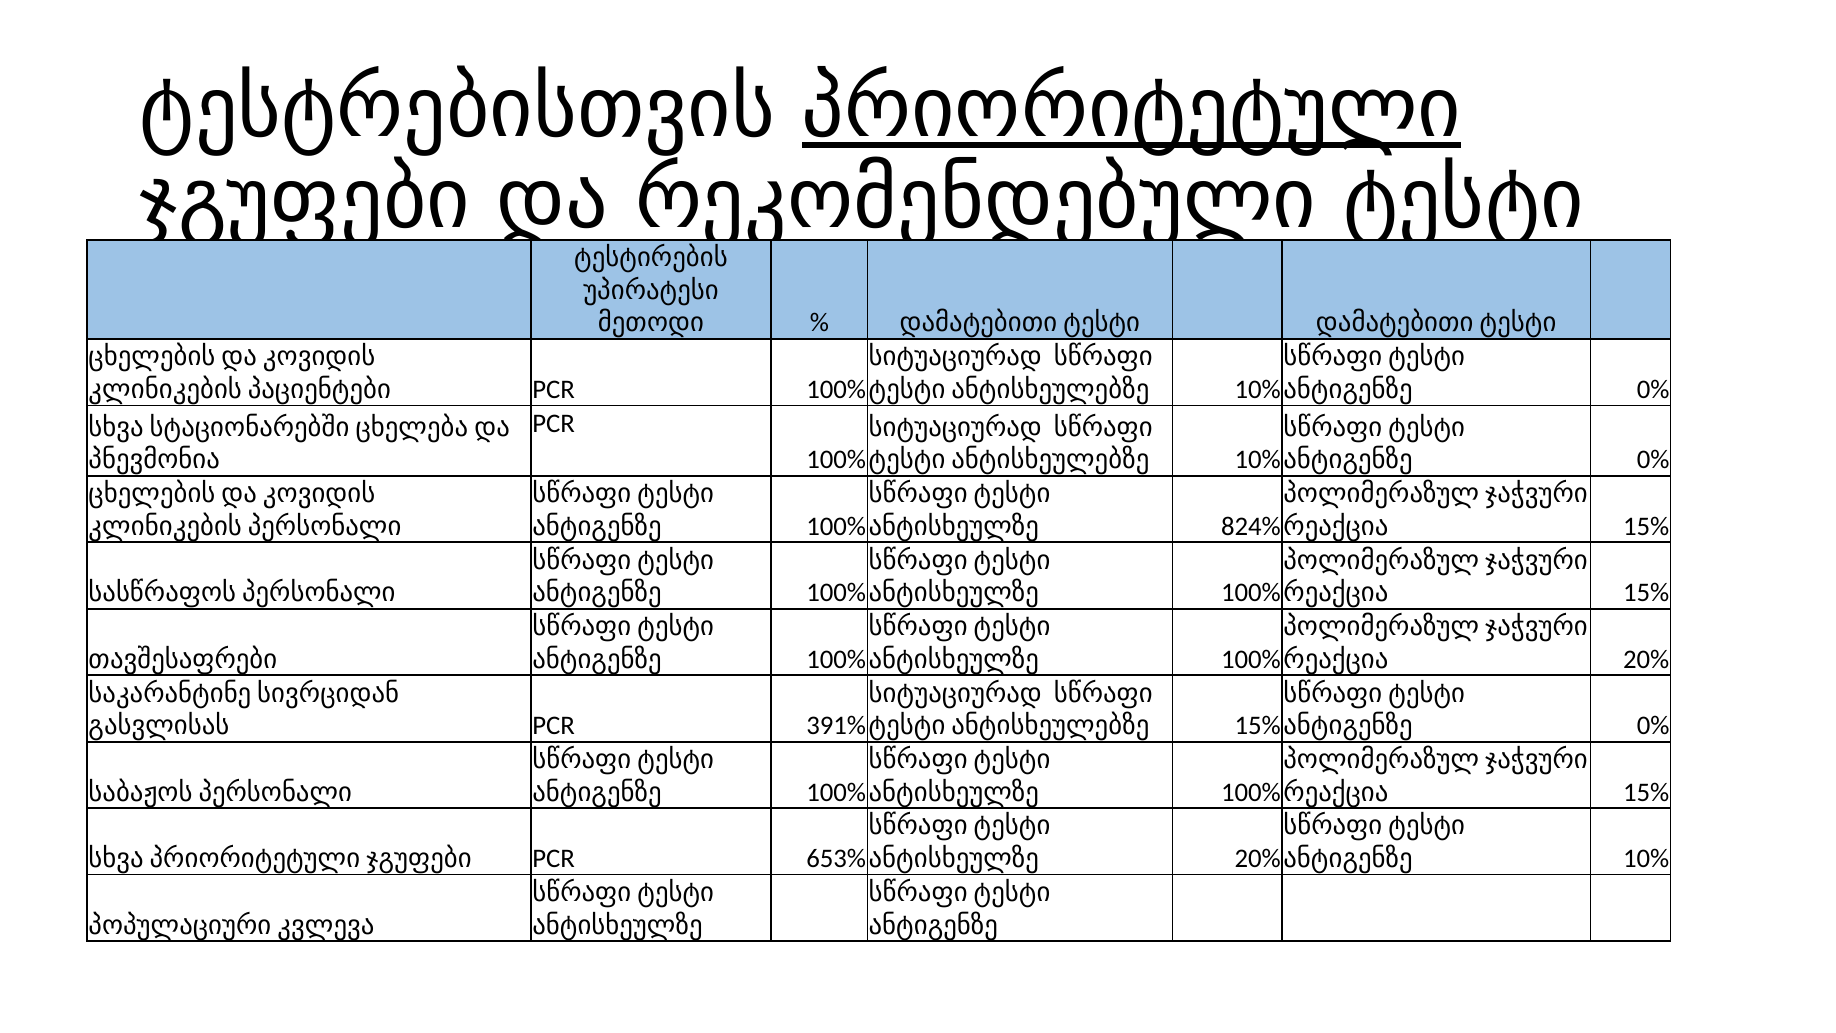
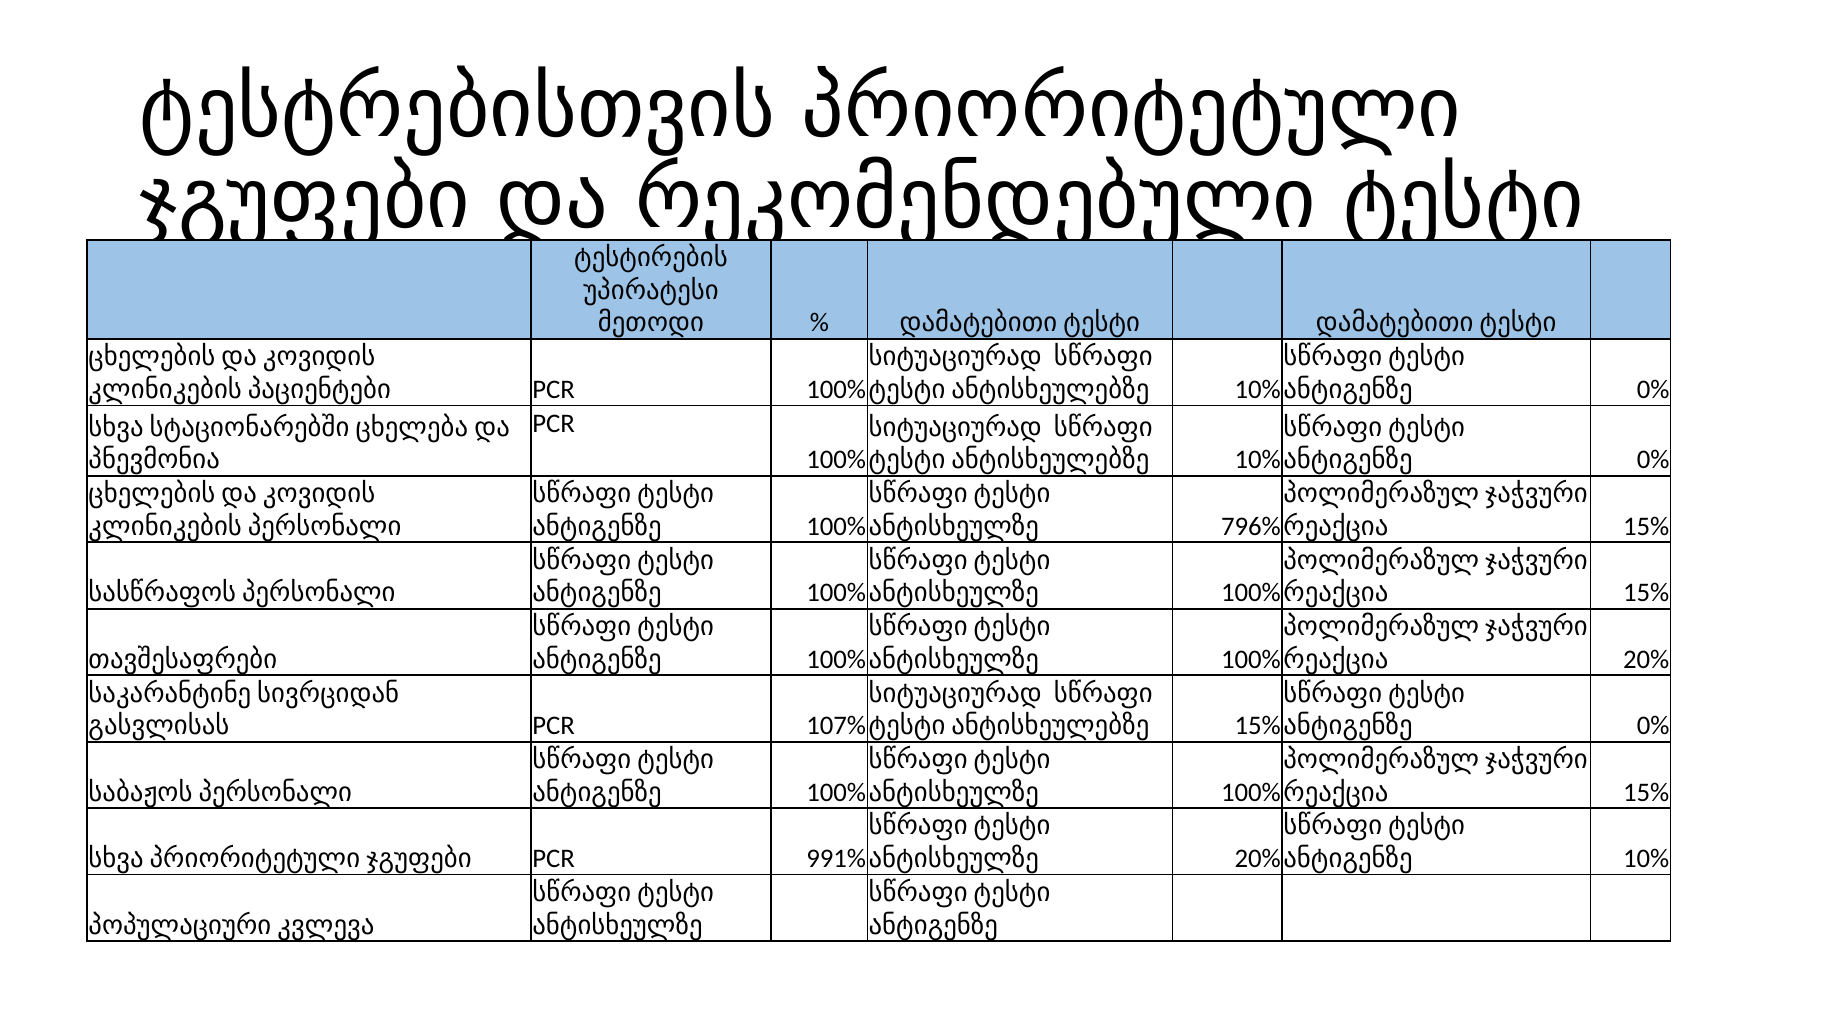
პრიორიტეტული underline: present -> none (1132, 109)
824%: 824% -> 796% (1251, 526)
391%: 391% -> 107% (836, 726)
653%: 653% -> 991% (836, 859)
